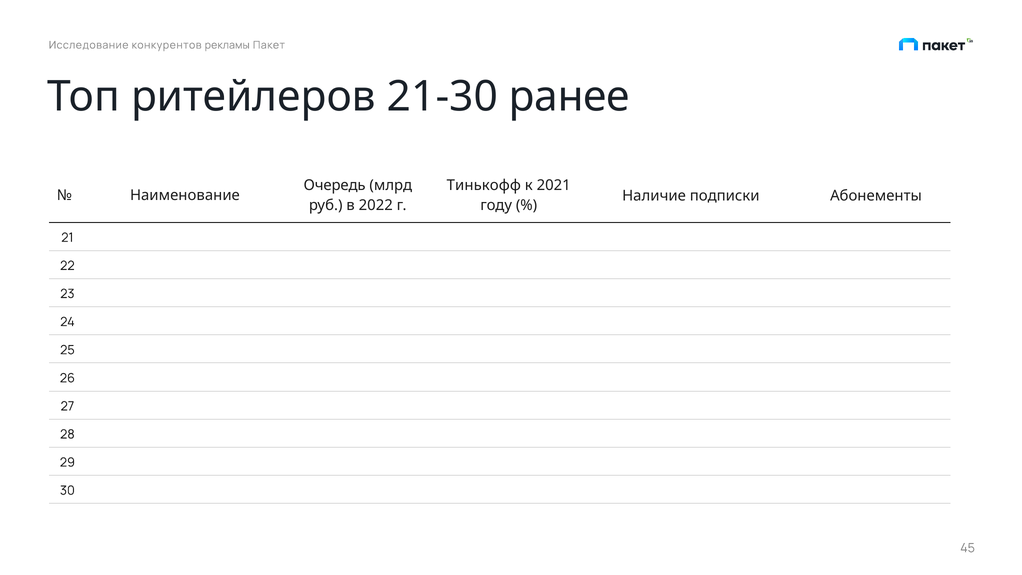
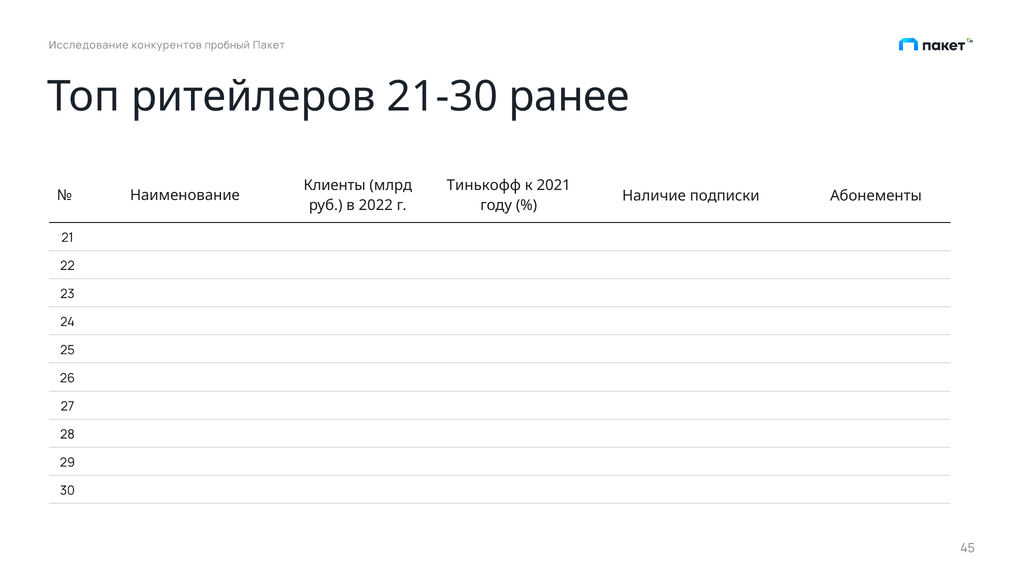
рекламы: рекламы -> пробный (227, 45)
Очередь: Очередь -> Клиенты (335, 185)
